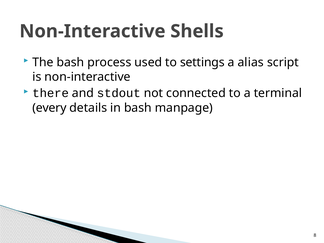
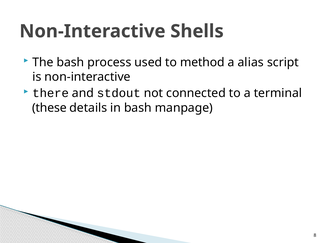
settings: settings -> method (202, 62)
every: every -> these (49, 108)
